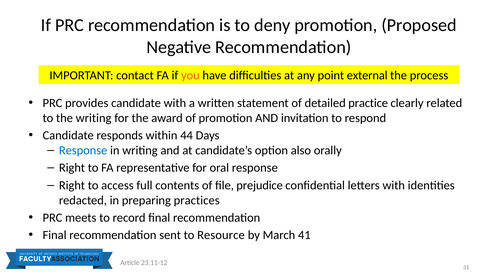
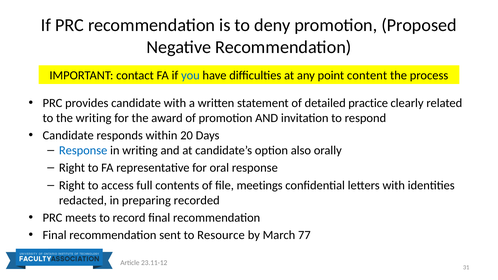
you colour: orange -> blue (190, 76)
external: external -> content (367, 76)
44: 44 -> 20 (187, 136)
prejudice: prejudice -> meetings (260, 185)
practices: practices -> recorded (197, 200)
41: 41 -> 77 (304, 235)
